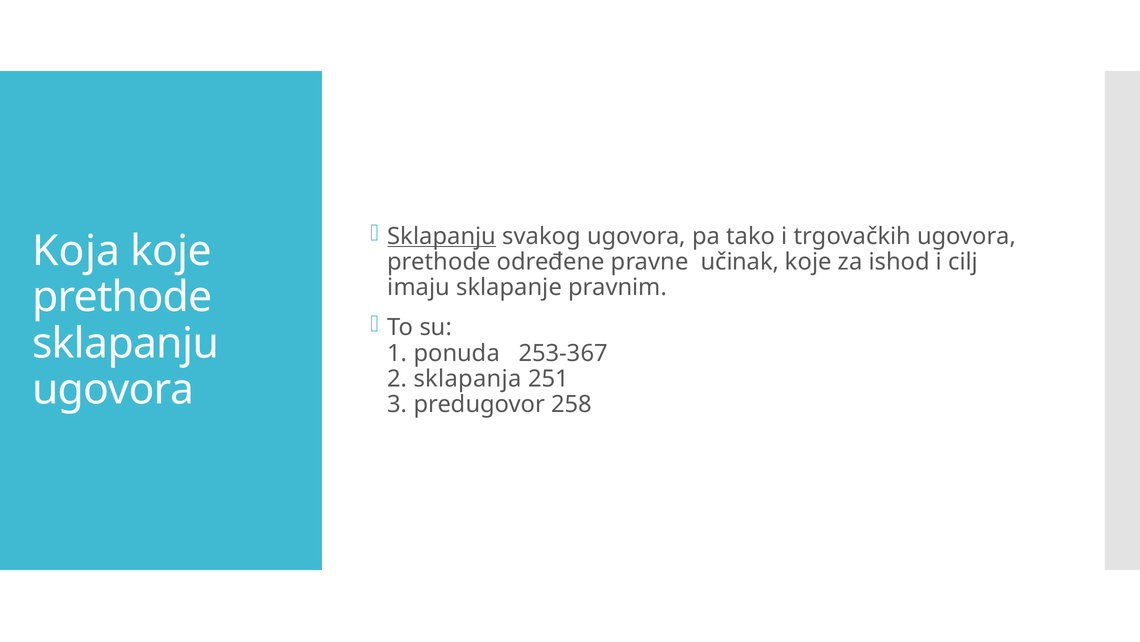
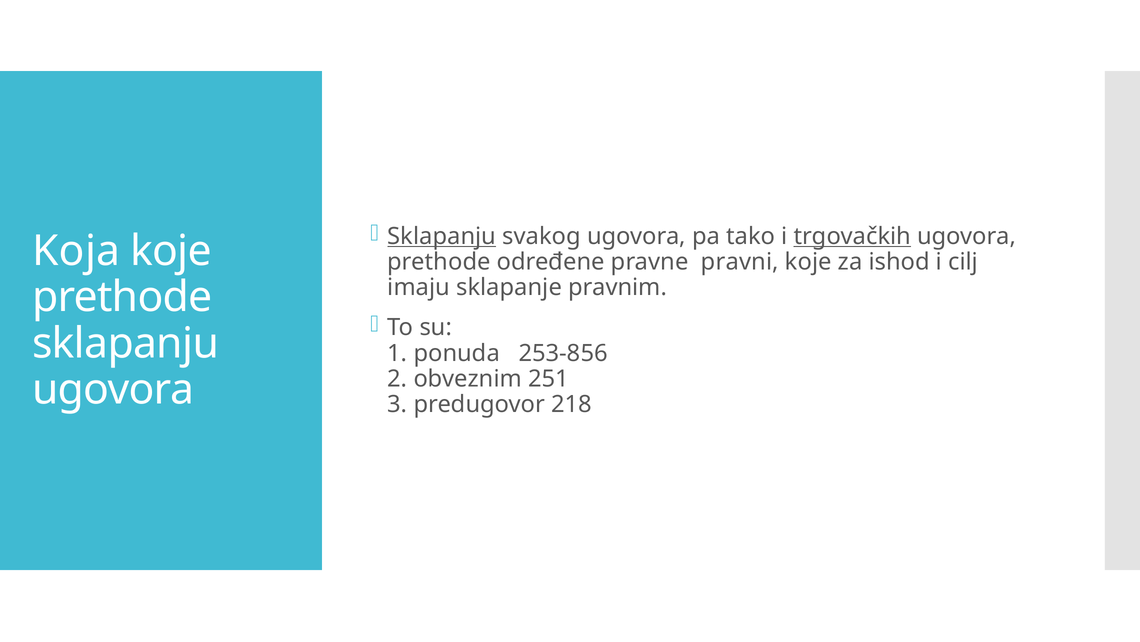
trgovačkih underline: none -> present (852, 236)
učinak: učinak -> pravni (740, 262)
253-367: 253-367 -> 253-856 (563, 353)
sklapanja: sklapanja -> obveznim (468, 378)
258: 258 -> 218 (572, 404)
